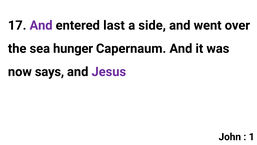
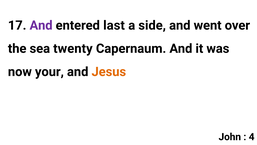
hunger: hunger -> twenty (73, 48)
says: says -> your (49, 72)
Jesus colour: purple -> orange (109, 72)
1: 1 -> 4 (252, 136)
